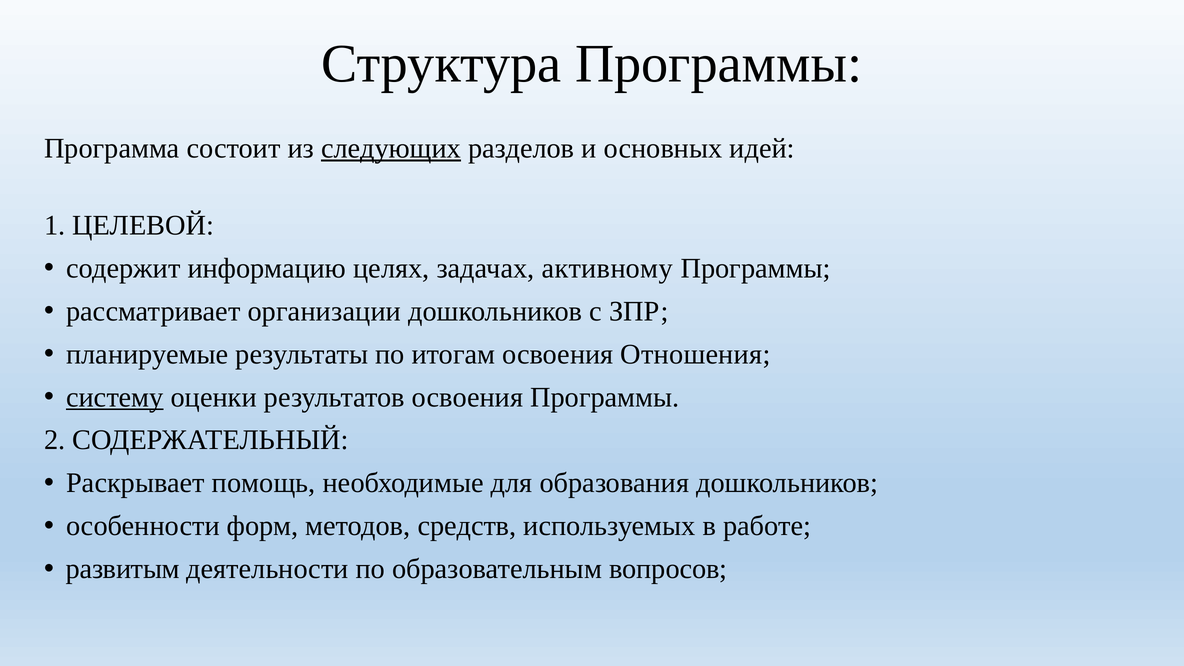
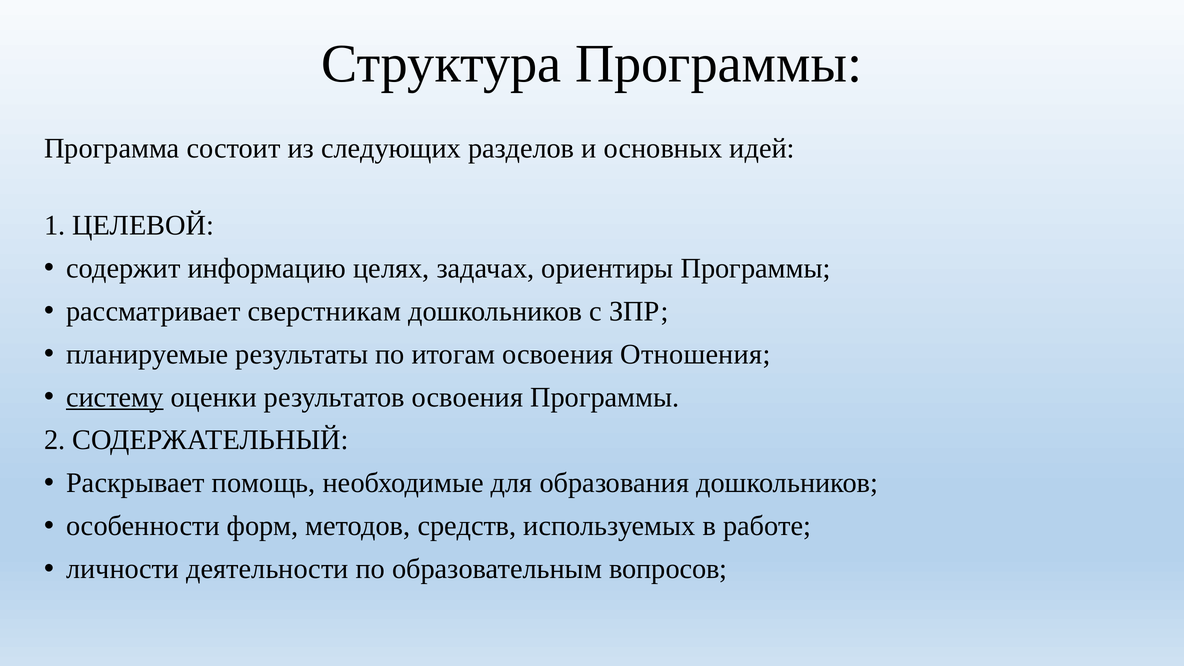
следующих underline: present -> none (391, 148)
активному: активному -> ориентиры (607, 268)
организации: организации -> сверстникам (324, 311)
развитым: развитым -> личности (123, 569)
